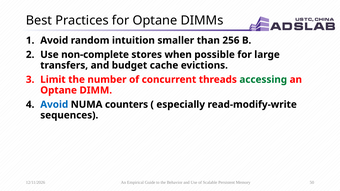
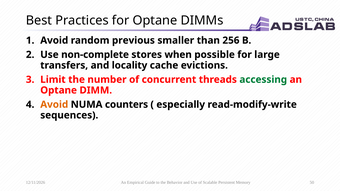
intuition: intuition -> previous (133, 40)
budget: budget -> locality (130, 65)
Avoid colour: blue -> orange (54, 105)
